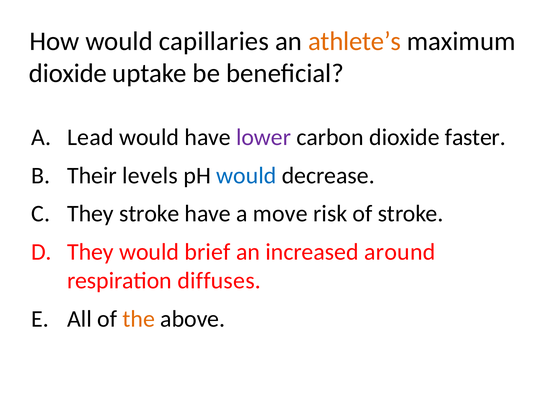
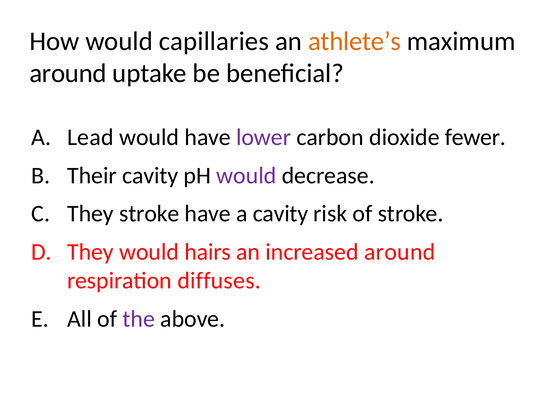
dioxide: dioxide -> around (68, 73)
faster: faster -> fewer (475, 137)
Their levels: levels -> cavity (150, 175)
would colour: blue -> purple (246, 175)
a move: move -> cavity (280, 214)
brief: brief -> hairs (208, 252)
the colour: orange -> purple (139, 319)
